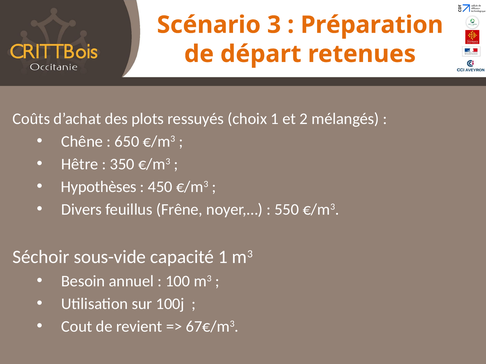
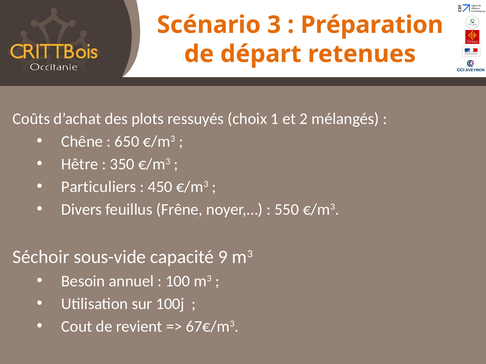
Hypothèses: Hypothèses -> Particuliers (99, 187)
capacité 1: 1 -> 9 (223, 257)
